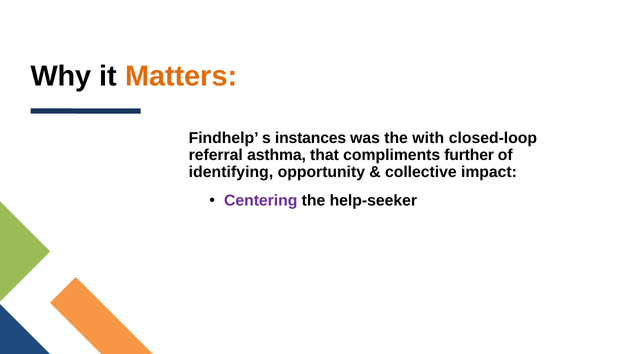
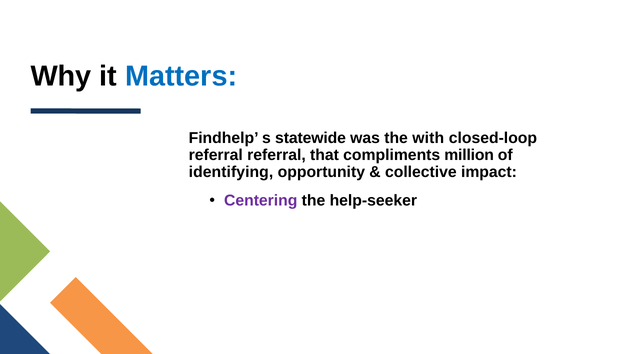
Matters colour: orange -> blue (181, 76)
instances: instances -> statewide (311, 138)
referral asthma: asthma -> referral (276, 155)
further: further -> million (469, 155)
